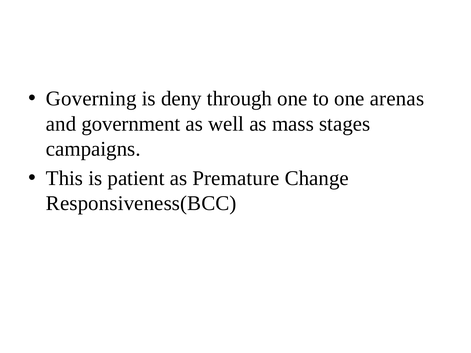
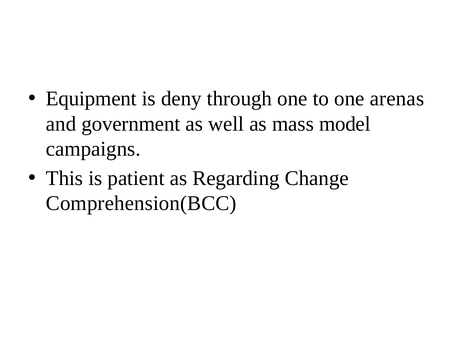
Governing: Governing -> Equipment (91, 99)
stages: stages -> model (345, 124)
Premature: Premature -> Regarding (236, 178)
Responsiveness(BCC: Responsiveness(BCC -> Comprehension(BCC (141, 204)
